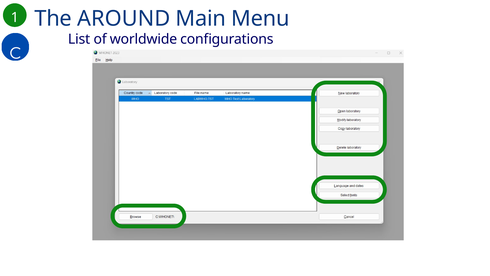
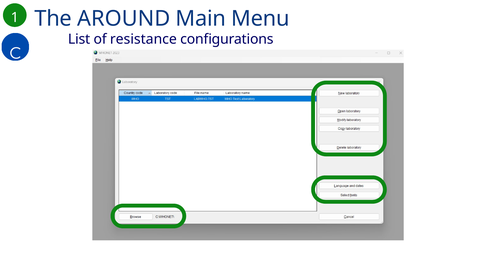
worldwide: worldwide -> resistance (143, 39)
